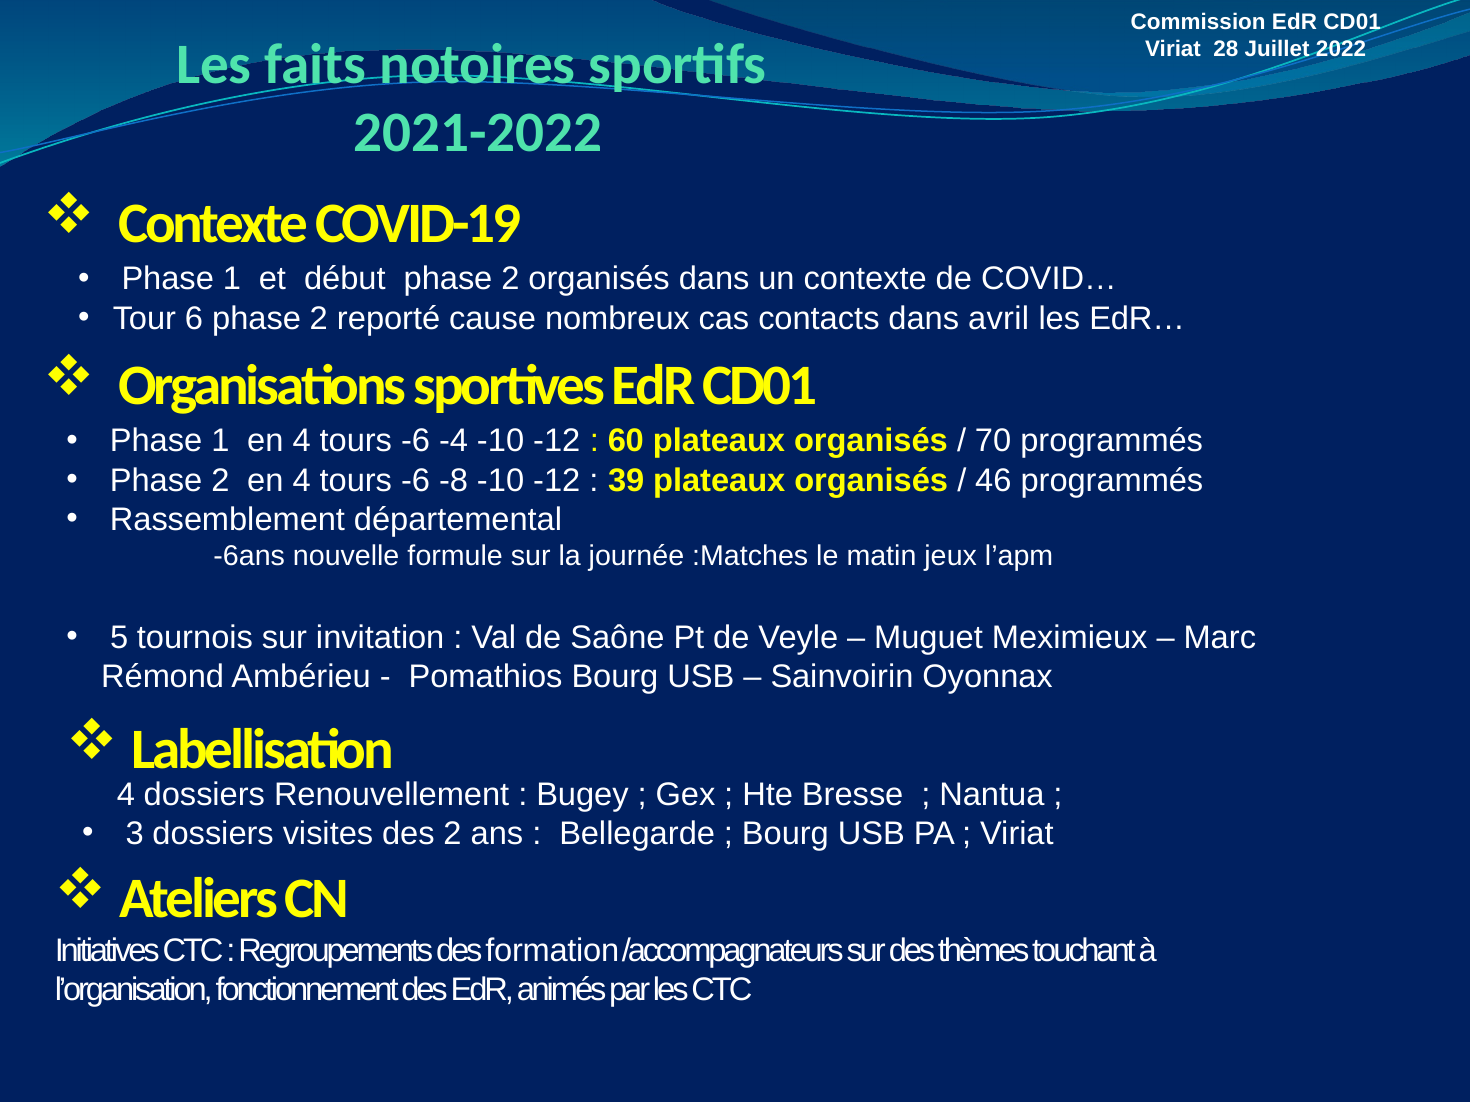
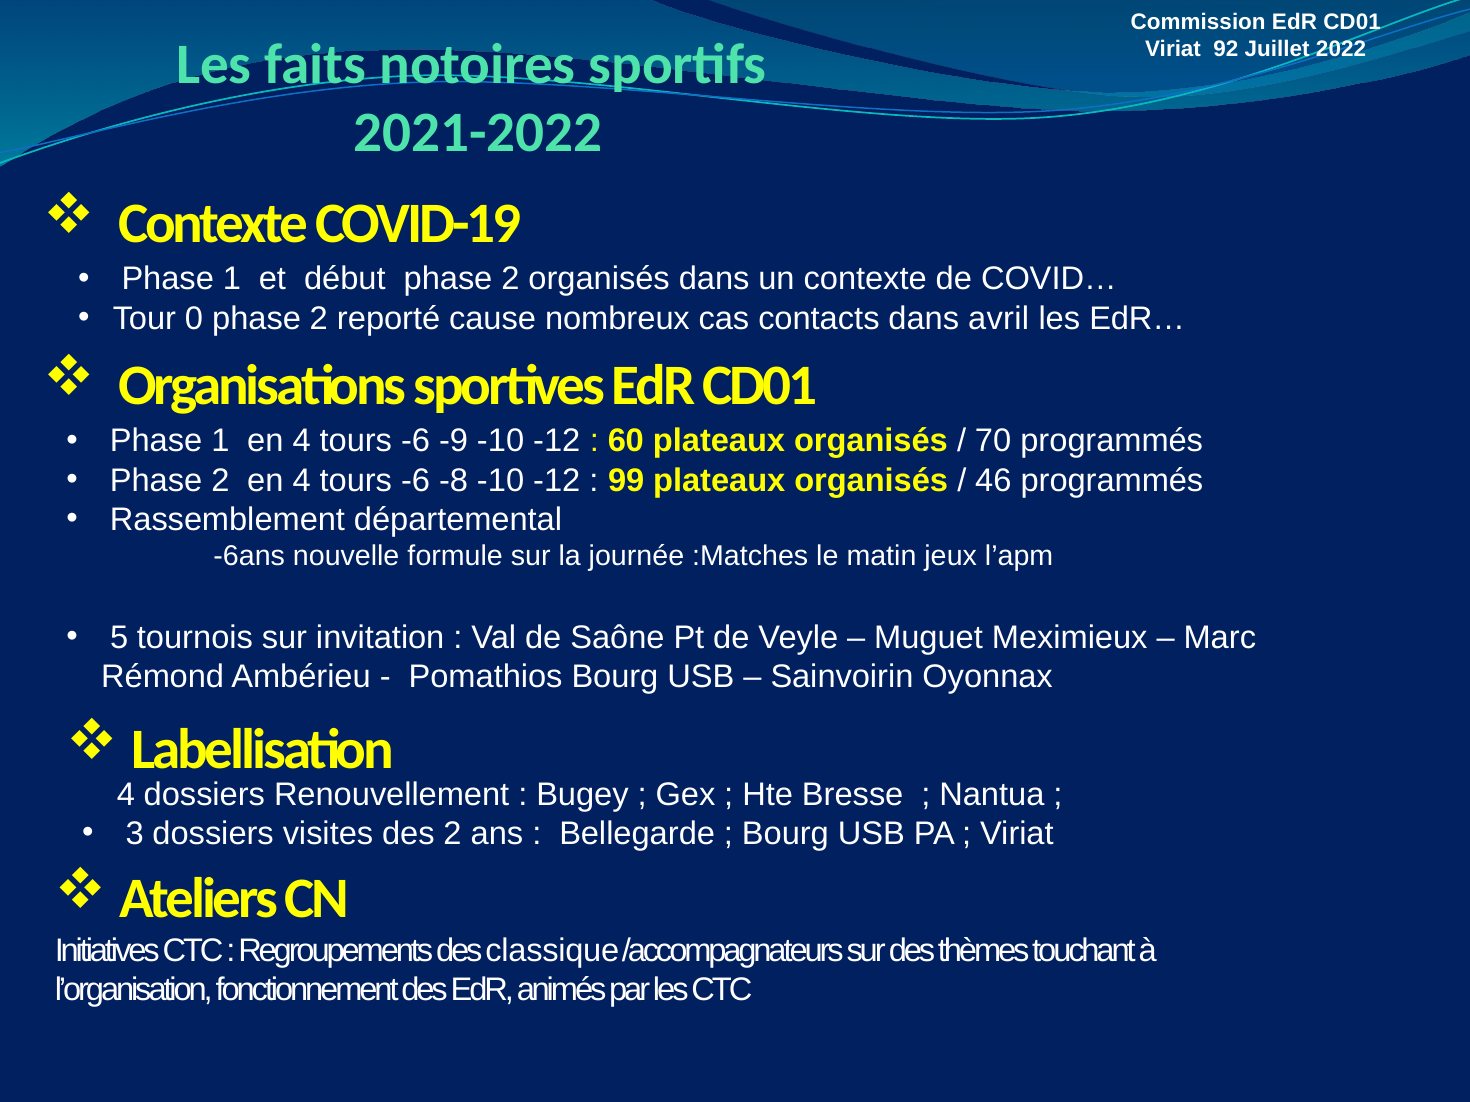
28: 28 -> 92 (1226, 49)
6: 6 -> 0 (194, 318)
-4: -4 -> -9 (454, 441)
39: 39 -> 99 (626, 481)
formation: formation -> classique (552, 951)
